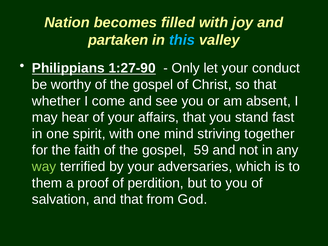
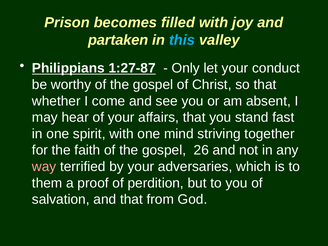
Nation: Nation -> Prison (67, 23)
1:27-90: 1:27-90 -> 1:27-87 (132, 68)
59: 59 -> 26 (201, 150)
way colour: light green -> pink (44, 167)
